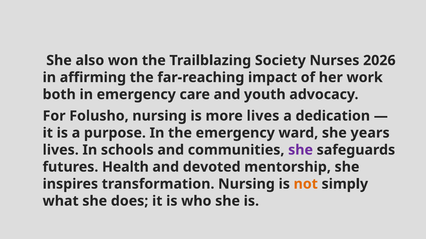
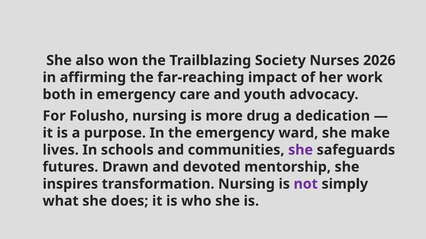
more lives: lives -> drug (263, 116)
years: years -> make (370, 133)
Health: Health -> Drawn (125, 167)
not colour: orange -> purple (306, 184)
